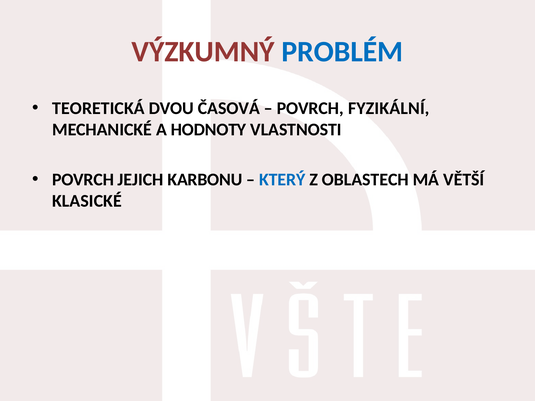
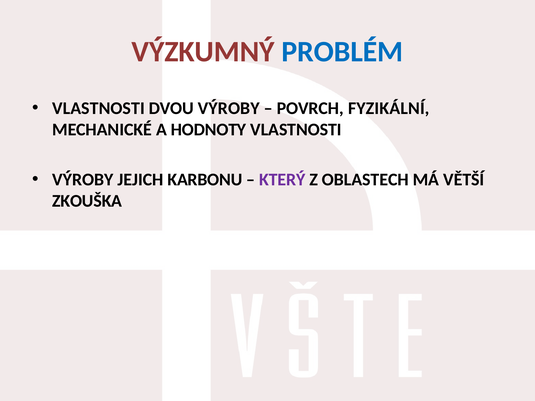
TEORETICKÁ: TEORETICKÁ -> VLASTNOSTI (98, 108)
DVOU ČASOVÁ: ČASOVÁ -> VÝROBY (229, 108)
POVRCH: POVRCH -> VÝROBY (83, 180)
KTERÝ colour: blue -> purple (282, 180)
KLASICKÉ: KLASICKÉ -> ZKOUŠKA (87, 201)
